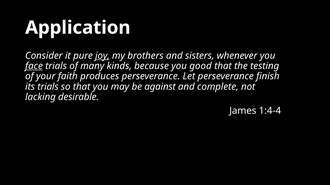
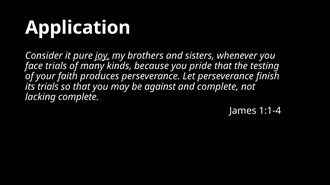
face underline: present -> none (34, 66)
good: good -> pride (201, 66)
lacking desirable: desirable -> complete (79, 97)
1:4-4: 1:4-4 -> 1:1-4 (270, 111)
